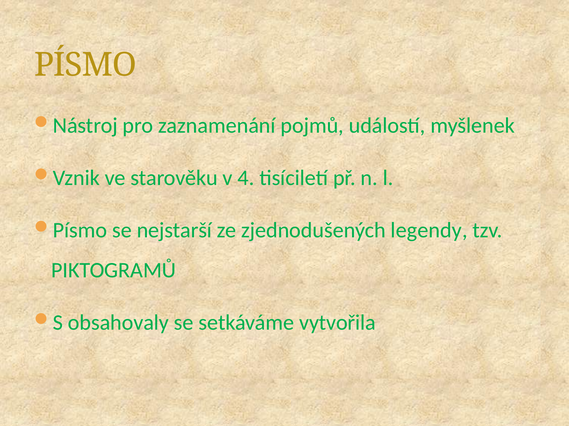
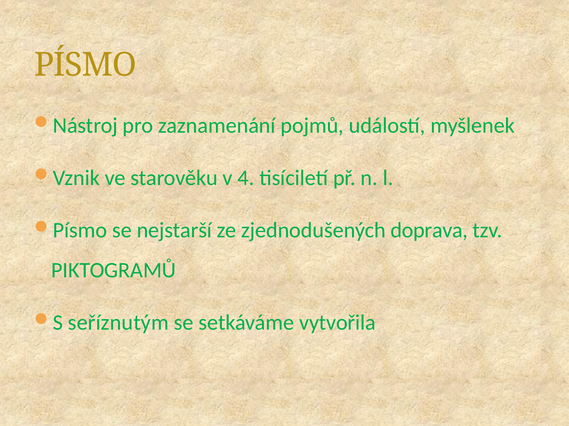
legendy: legendy -> doprava (429, 231)
obsahovaly: obsahovaly -> seříznutým (118, 323)
